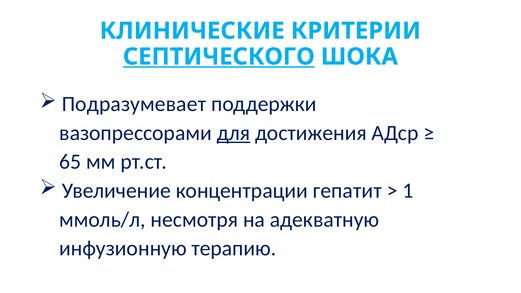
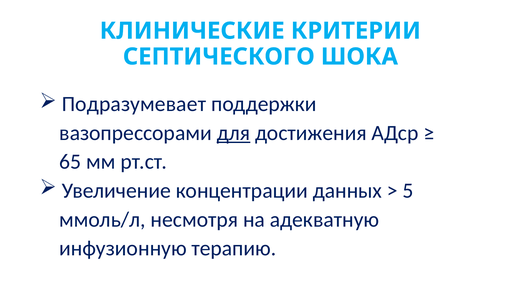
СЕПТИЧЕСКОГО underline: present -> none (219, 57)
гепатит: гепатит -> данных (347, 191)
1: 1 -> 5 (408, 191)
